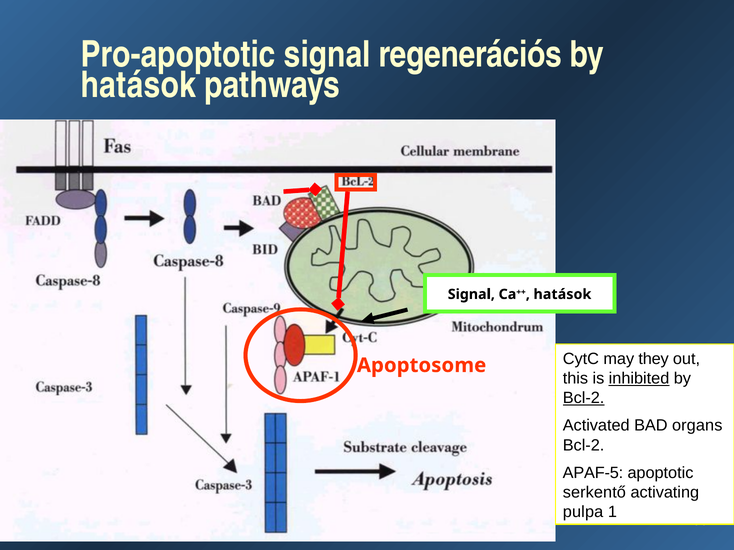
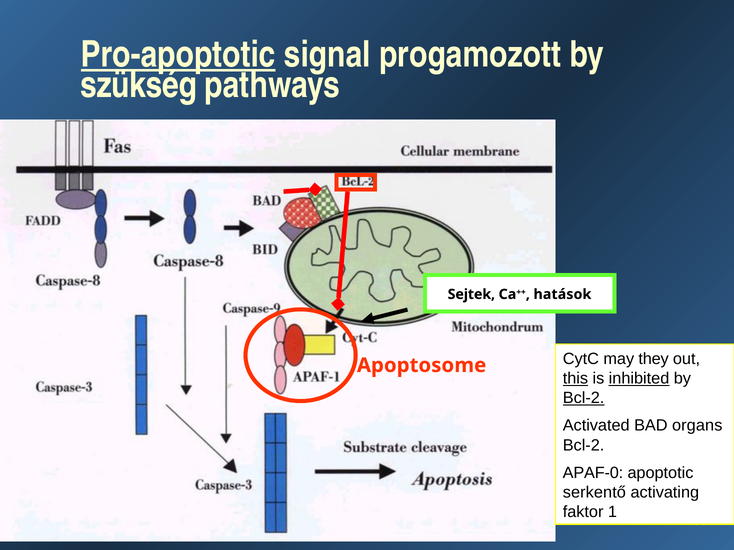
Pro-apoptotic underline: none -> present (178, 54)
regenerációs: regenerációs -> progamozott (470, 54)
hatások: hatások -> szükség (139, 85)
Signal: Signal -> Sejtek (471, 295)
this underline: none -> present (575, 379)
APAF-5: APAF-5 -> APAF-0 (593, 473)
pulpa: pulpa -> faktor (583, 512)
